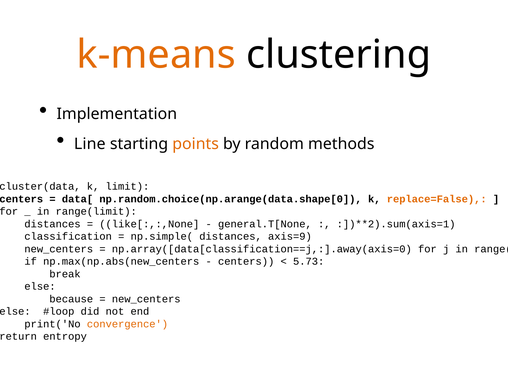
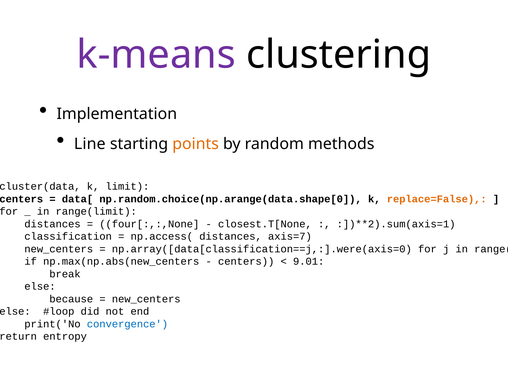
k-means colour: orange -> purple (156, 55)
like[:,:,None: like[:,:,None -> four[:,:,None (149, 224)
general.T[None: general.T[None -> closest.T[None (265, 224)
np.simple(: np.simple( -> np.access( (162, 236)
axis=9: axis=9 -> axis=7 (290, 236)
np.array([data[classification==j,:].away(axis=0: np.array([data[classification==j,:].away(axis=0 -> np.array([data[classification==j,:].were(axis=0 (262, 249)
5.73: 5.73 -> 9.01 (309, 261)
convergence colour: orange -> blue (127, 324)
